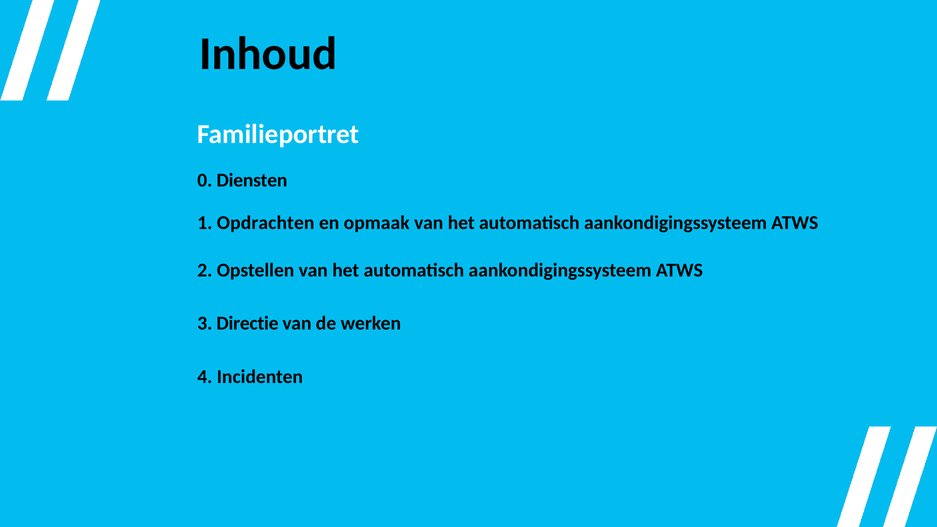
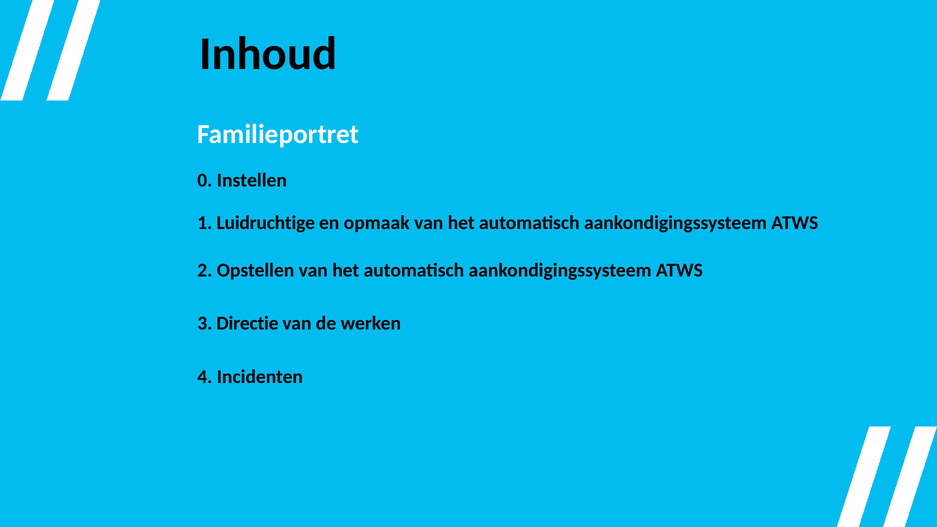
Diensten: Diensten -> Instellen (252, 180)
Opdrachten: Opdrachten -> Luidruchtige (266, 223)
